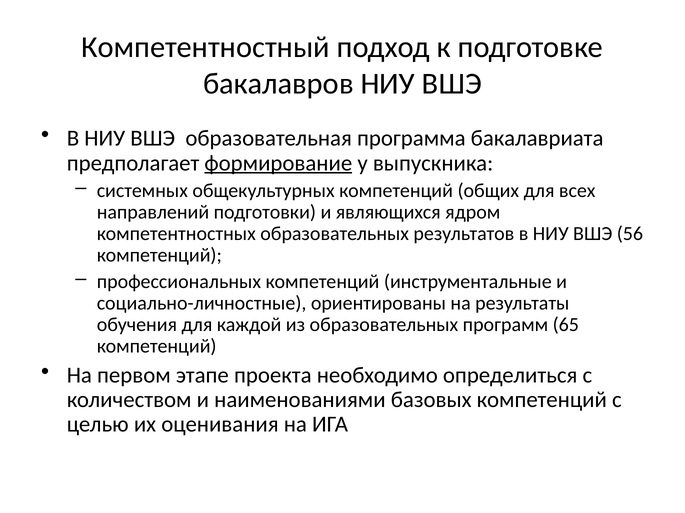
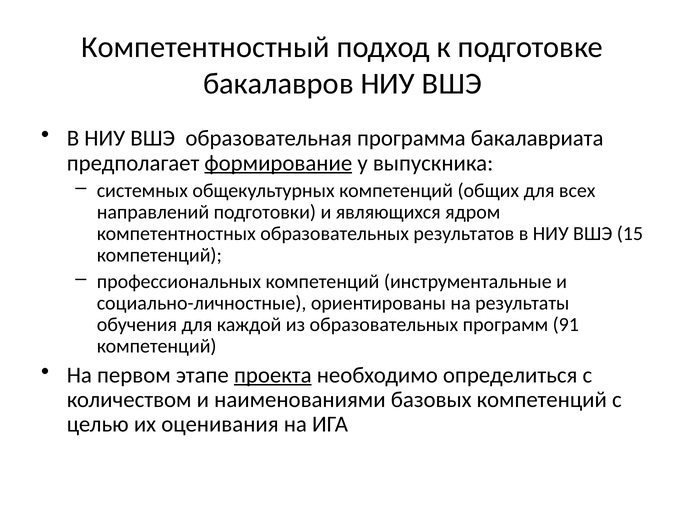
56: 56 -> 15 (630, 234)
65: 65 -> 91 (566, 325)
проекта underline: none -> present (273, 376)
